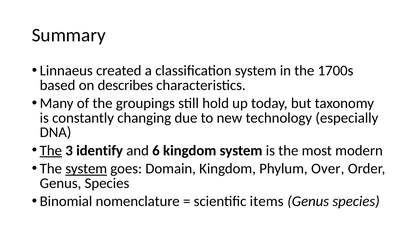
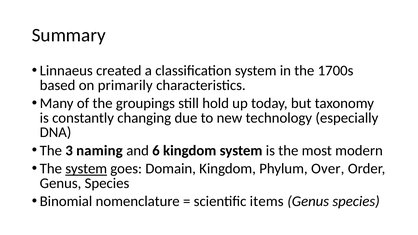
describes: describes -> primarily (125, 85)
The underline: present -> none (51, 151)
identify: identify -> naming (99, 151)
